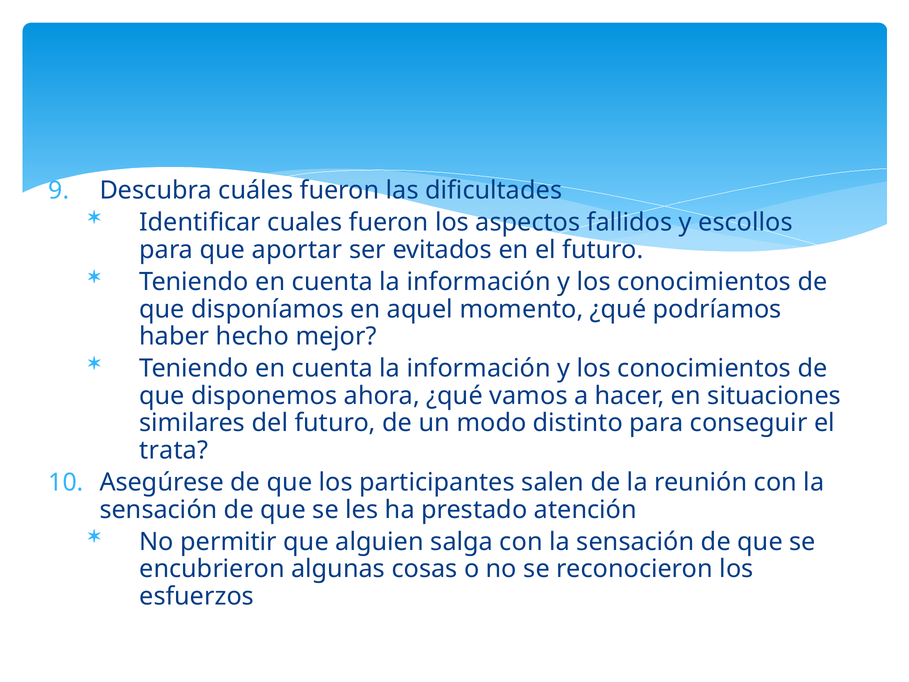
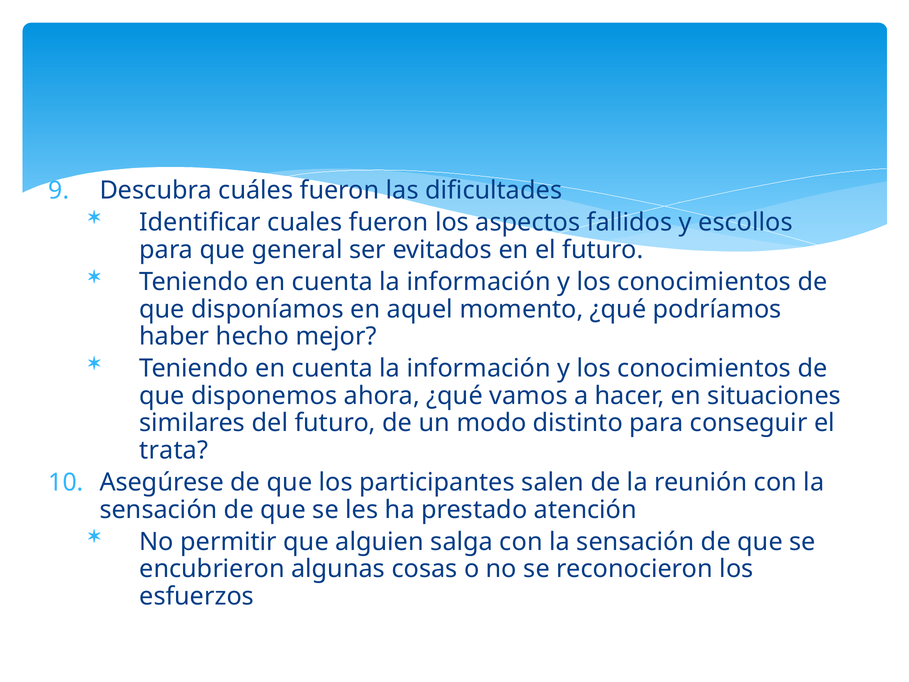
aportar: aportar -> general (297, 250)
